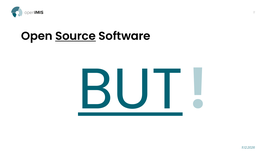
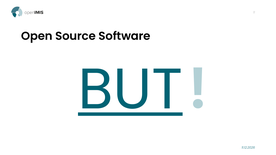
Source underline: present -> none (76, 36)
